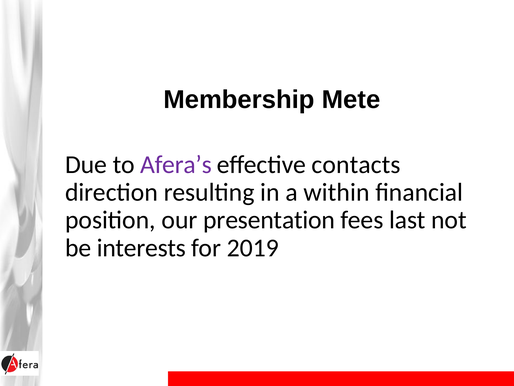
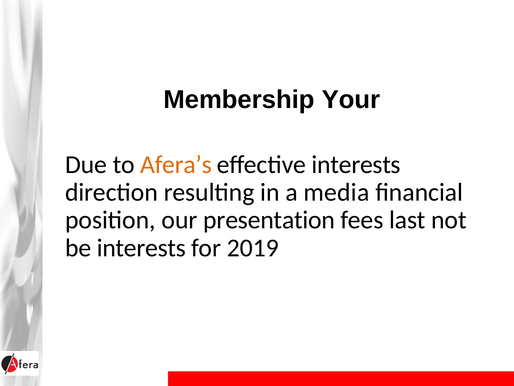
Mete: Mete -> Your (351, 100)
Afera’s colour: purple -> orange (176, 164)
effective contacts: contacts -> interests (356, 164)
within: within -> media (336, 192)
